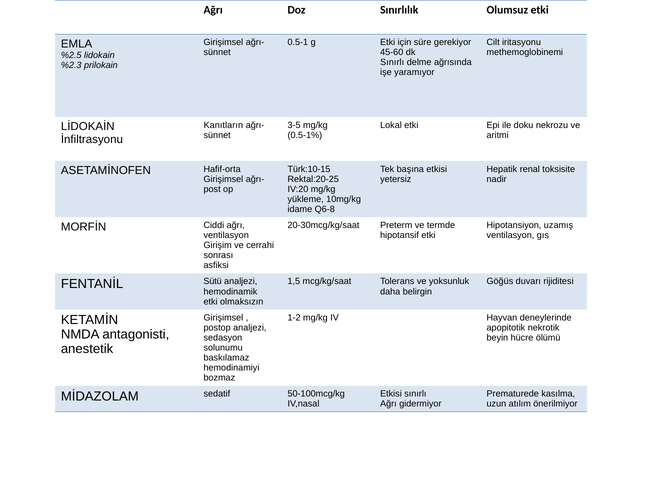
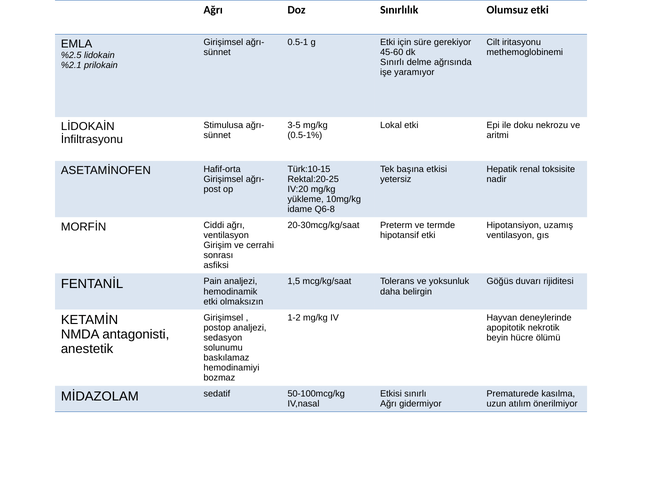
%2.3: %2.3 -> %2.1 (71, 65)
Kanıtların: Kanıtların -> Stimulusa (223, 125)
Sütü: Sütü -> Pain (213, 281)
